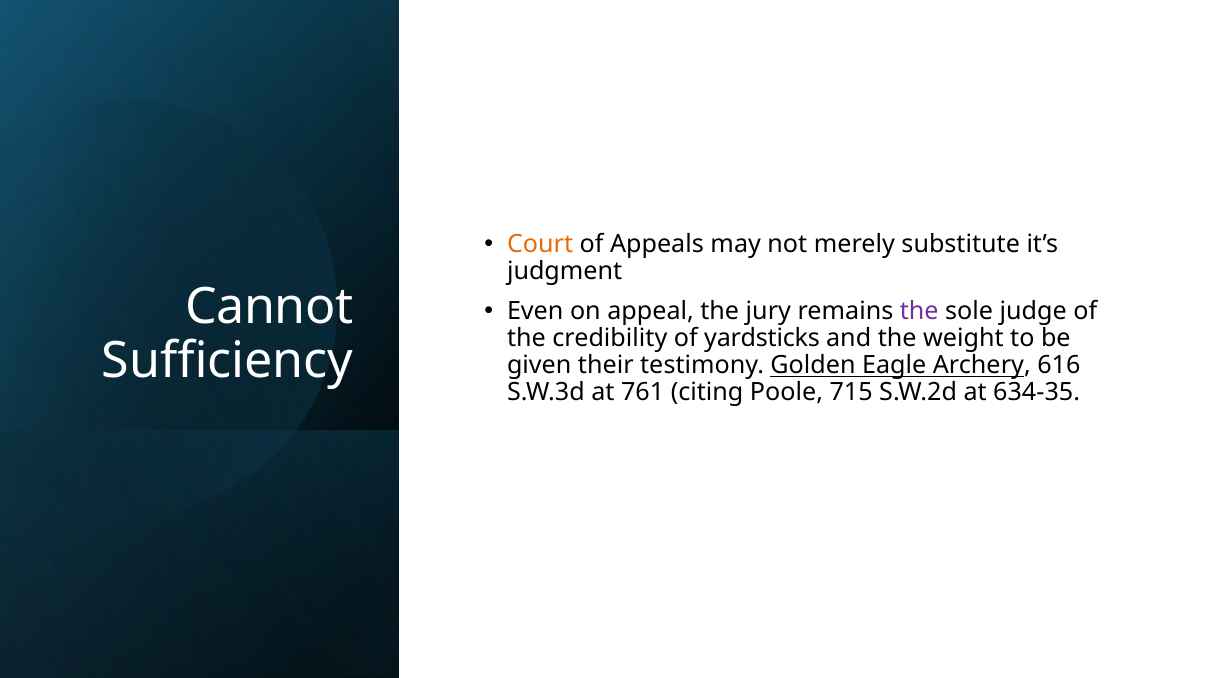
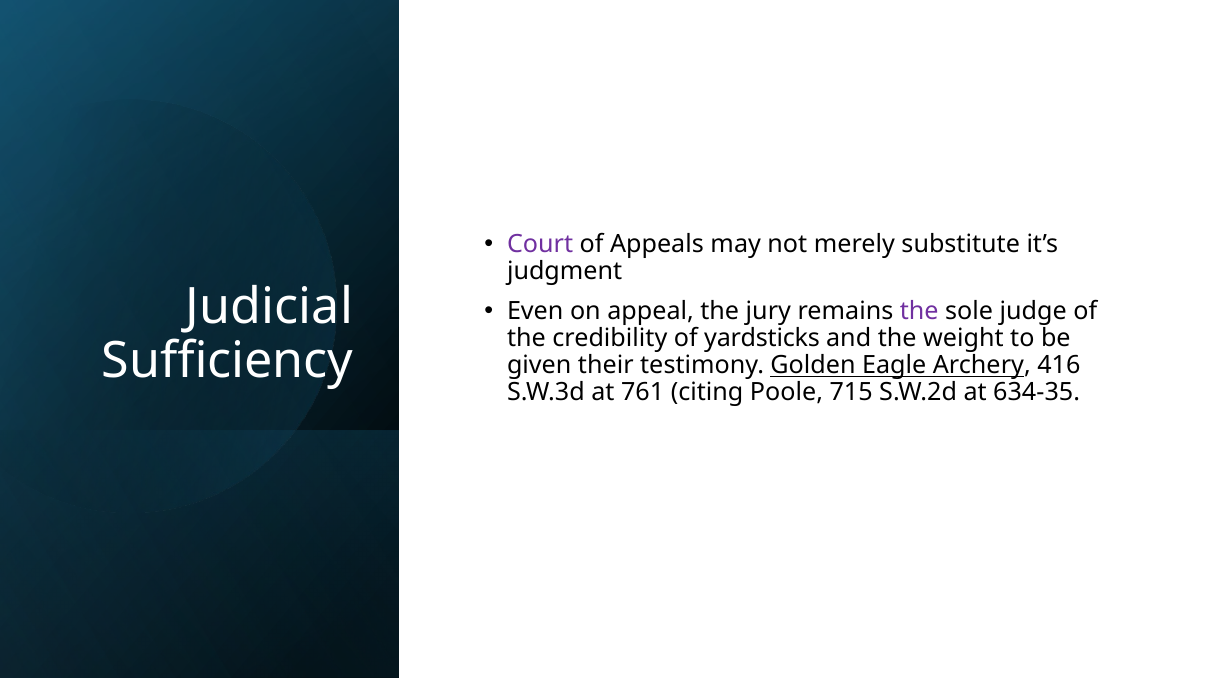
Court colour: orange -> purple (540, 244)
Cannot: Cannot -> Judicial (269, 307)
616: 616 -> 416 (1059, 365)
